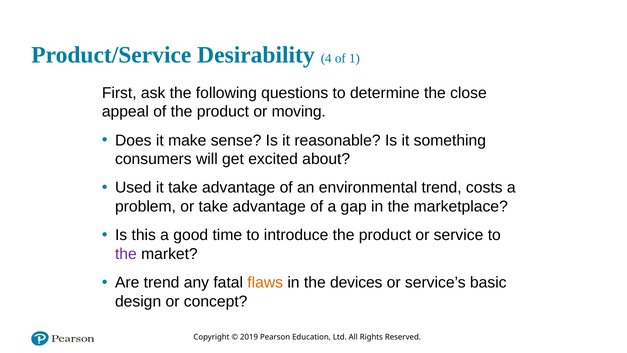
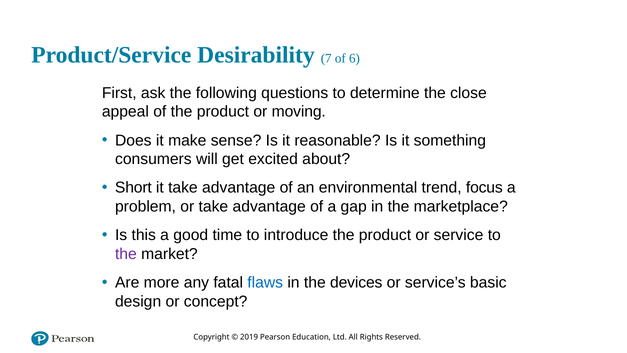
4: 4 -> 7 (326, 58)
1: 1 -> 6 (355, 58)
Used: Used -> Short (133, 188)
costs: costs -> focus (484, 188)
Are trend: trend -> more (162, 282)
flaws colour: orange -> blue (265, 282)
